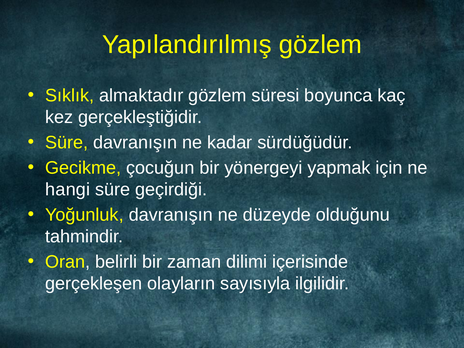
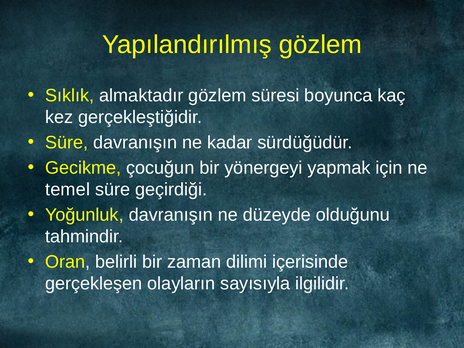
hangi: hangi -> temel (68, 190)
